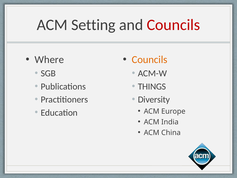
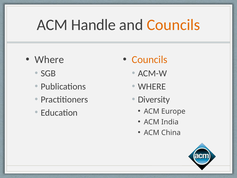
Setting: Setting -> Handle (93, 25)
Councils colour: red -> orange (173, 25)
THINGS: THINGS -> WHERE (152, 86)
